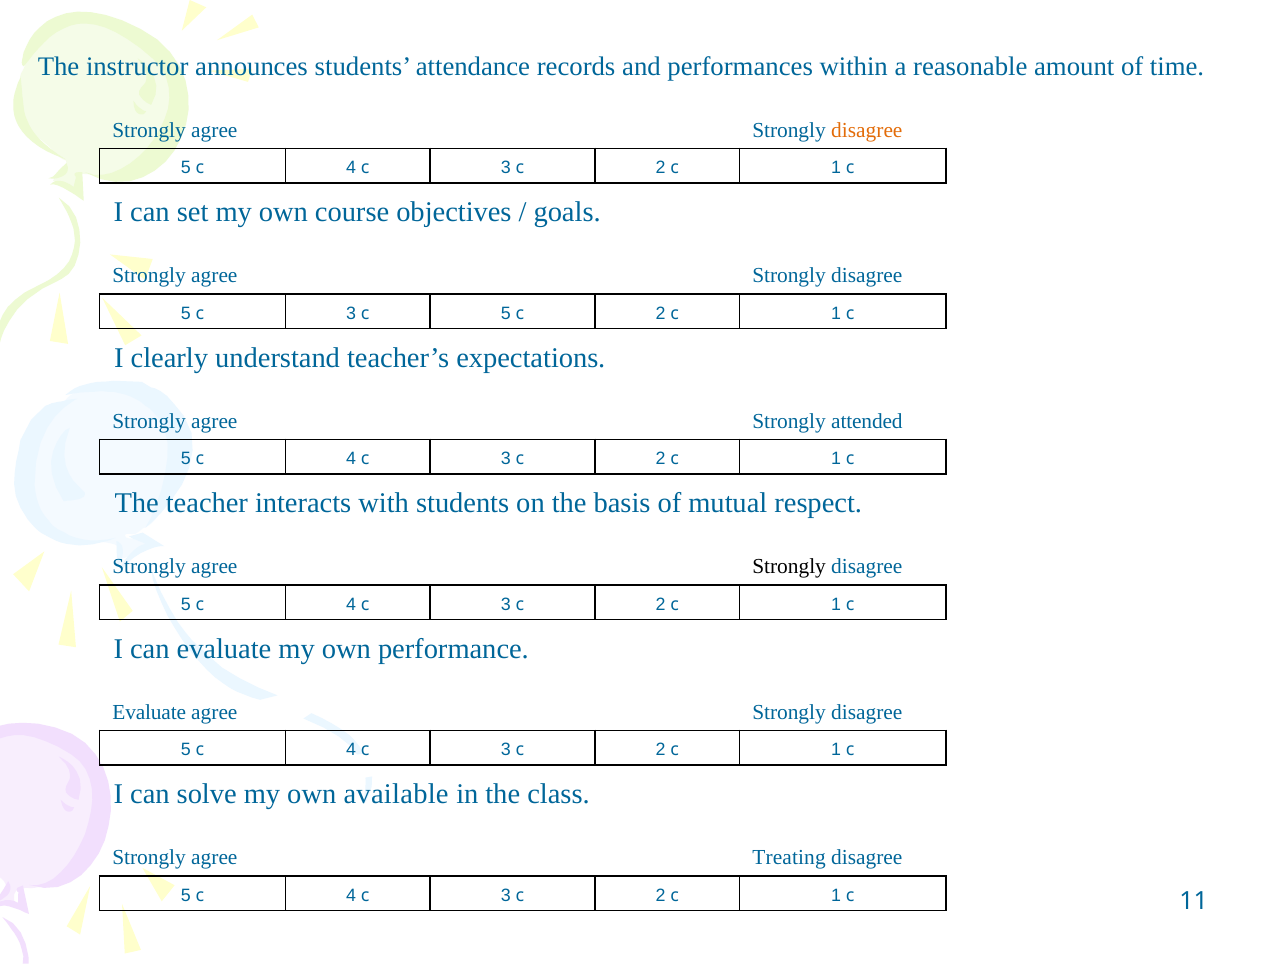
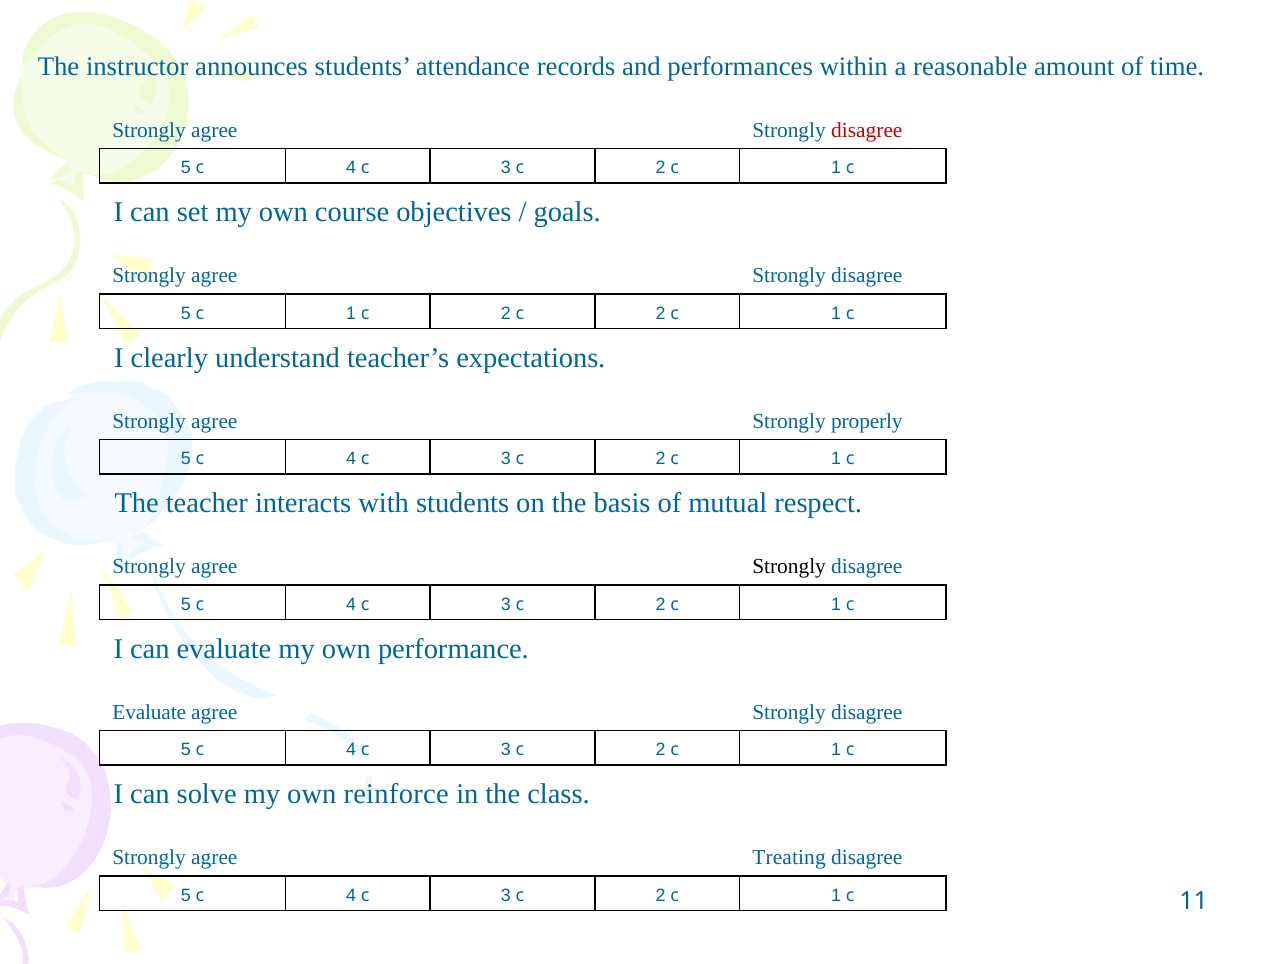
disagree colour: orange -> red (867, 130)
5 c 3: 3 -> 1 (351, 313)
5: 5 -> 2 (506, 313)
attended: attended -> properly (867, 421)
available: available -> reinforce (396, 794)
